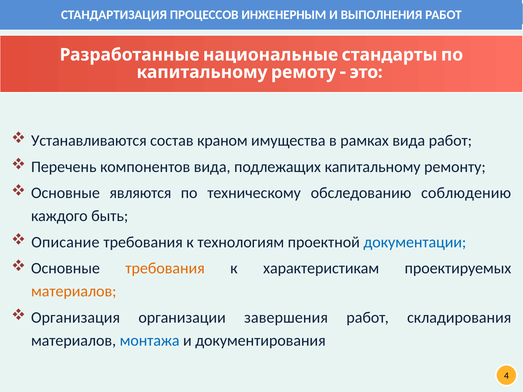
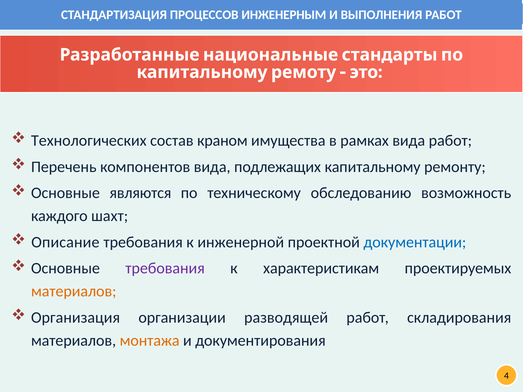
Устанавливаются: Устанавливаются -> Технологических (89, 141)
соблюдению: соблюдению -> возможность (466, 193)
быть: быть -> шахт (110, 216)
технологиям: технологиям -> инженерной (241, 242)
требования colour: orange -> purple (165, 269)
завершения: завершения -> разводящей (286, 318)
монтажа colour: blue -> orange (150, 341)
